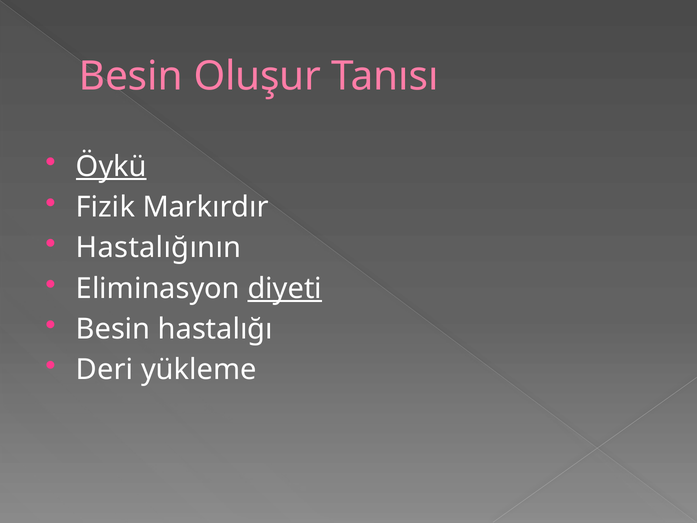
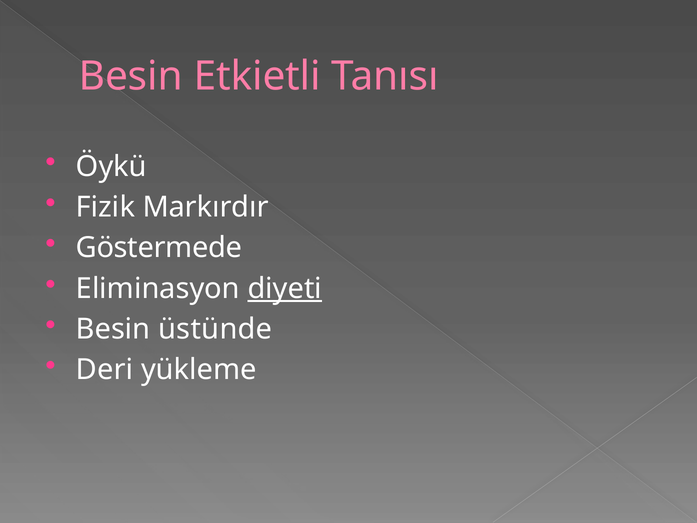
Oluşur: Oluşur -> Etkietli (257, 77)
Öykü underline: present -> none (111, 166)
Hastalığının: Hastalığının -> Göstermede (159, 248)
hastalığı: hastalığı -> üstünde (215, 329)
